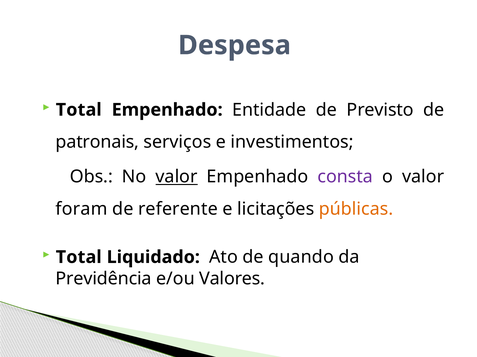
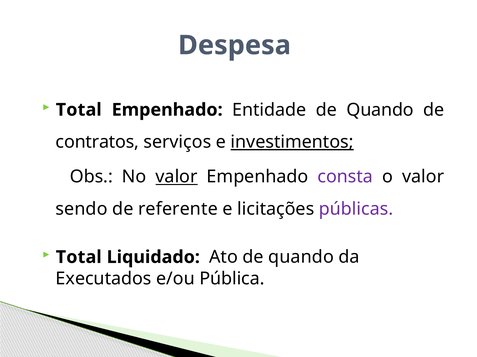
Previsto: Previsto -> Quando (380, 110)
patronais: patronais -> contratos (97, 142)
investimentos underline: none -> present (292, 142)
foram: foram -> sendo (82, 209)
públicas colour: orange -> purple (356, 209)
Previdência: Previdência -> Executados (104, 279)
Valores: Valores -> Pública (232, 279)
